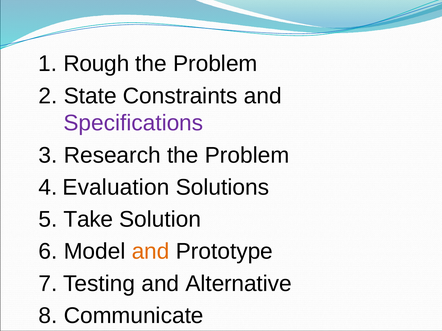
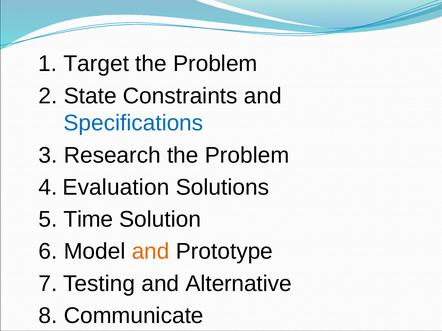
Rough: Rough -> Target (96, 64)
Specifications colour: purple -> blue (133, 123)
Take: Take -> Time (88, 220)
